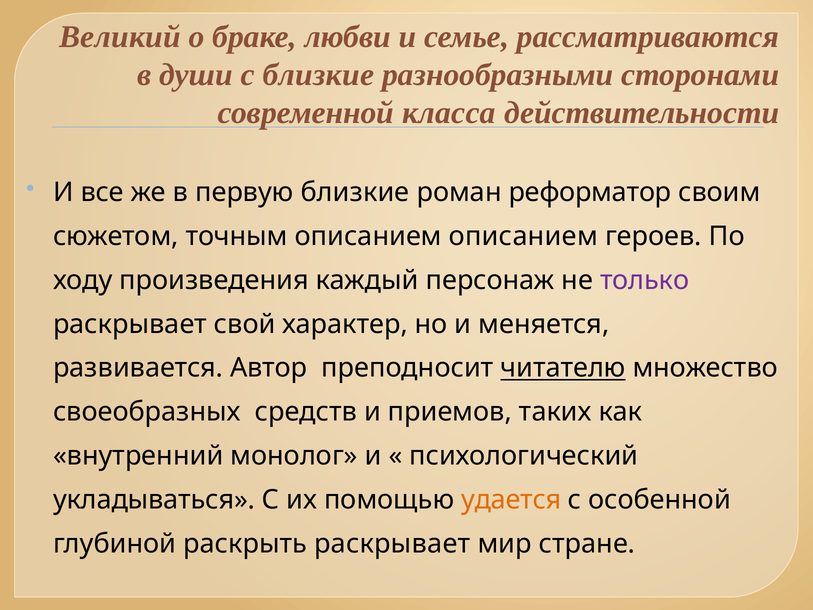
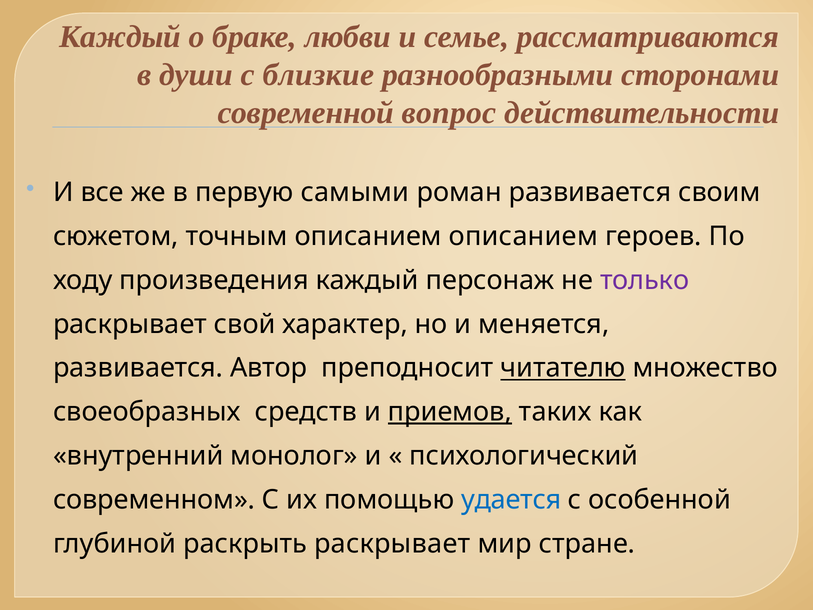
Великий: Великий -> Каждый (120, 37)
класса: класса -> вопрос (449, 113)
первую близкие: близкие -> самыми (355, 192)
роман реформатор: реформатор -> развивается (590, 192)
приемов underline: none -> present (450, 412)
укладываться: укладываться -> современном (154, 499)
удается colour: orange -> blue (511, 499)
